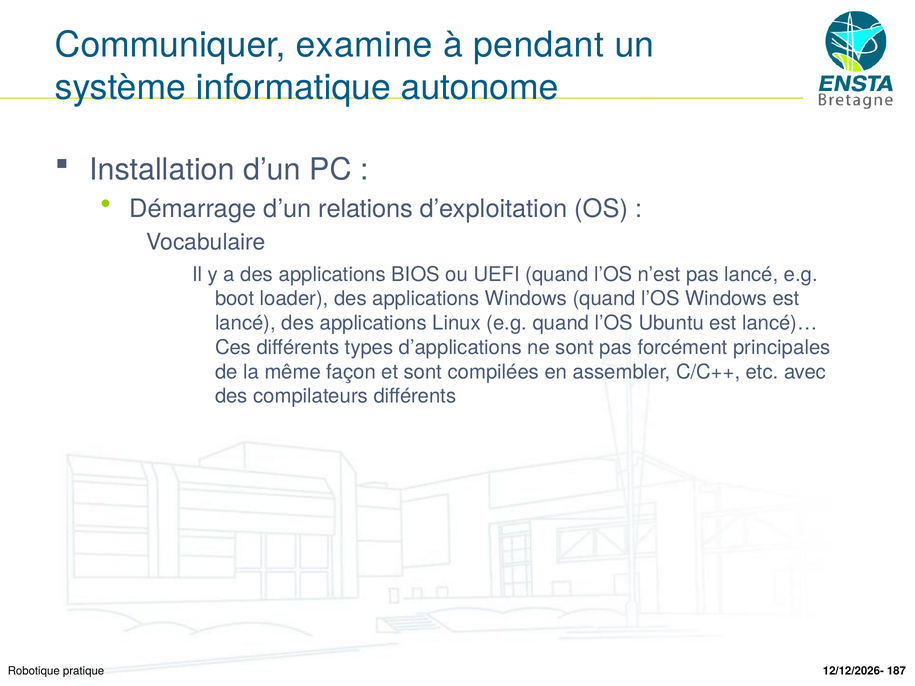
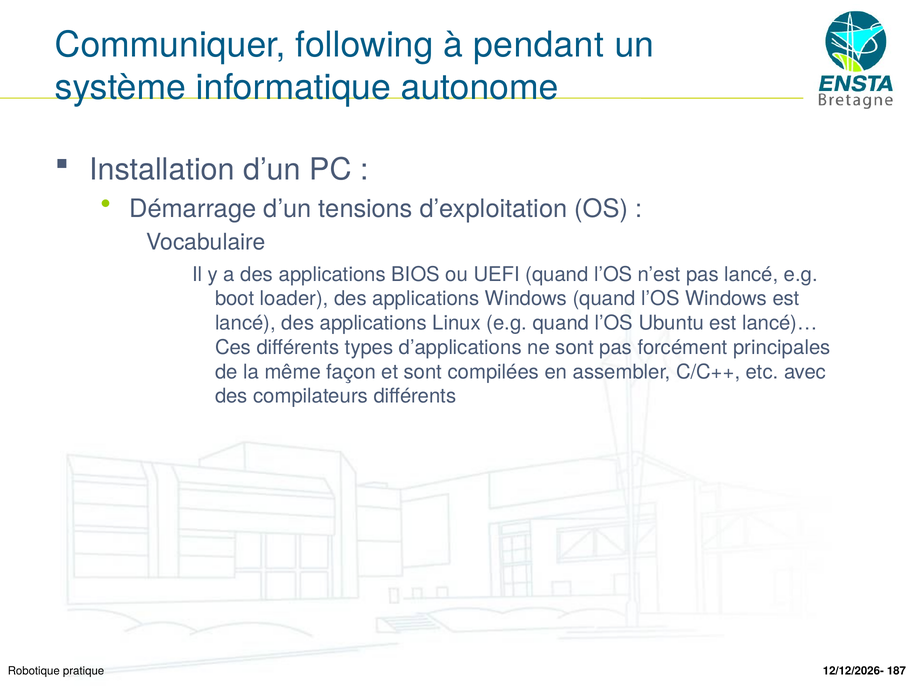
examine: examine -> following (364, 45)
relations: relations -> tensions (366, 209)
